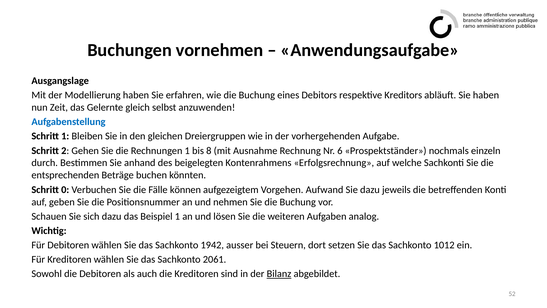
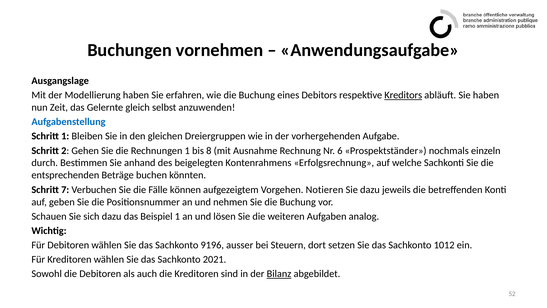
Kreditors underline: none -> present (403, 95)
0: 0 -> 7 (65, 189)
Aufwand: Aufwand -> Notieren (325, 189)
1942: 1942 -> 9196 (212, 245)
2061: 2061 -> 2021 (215, 259)
